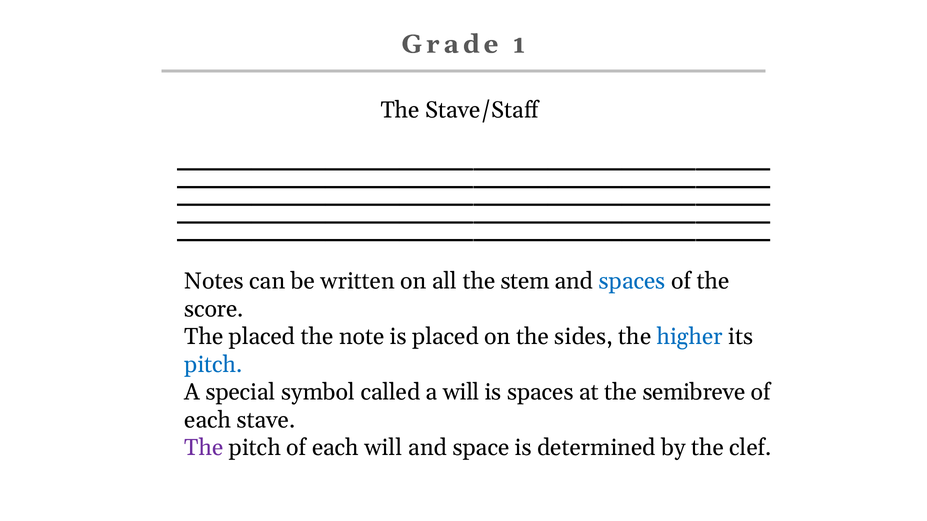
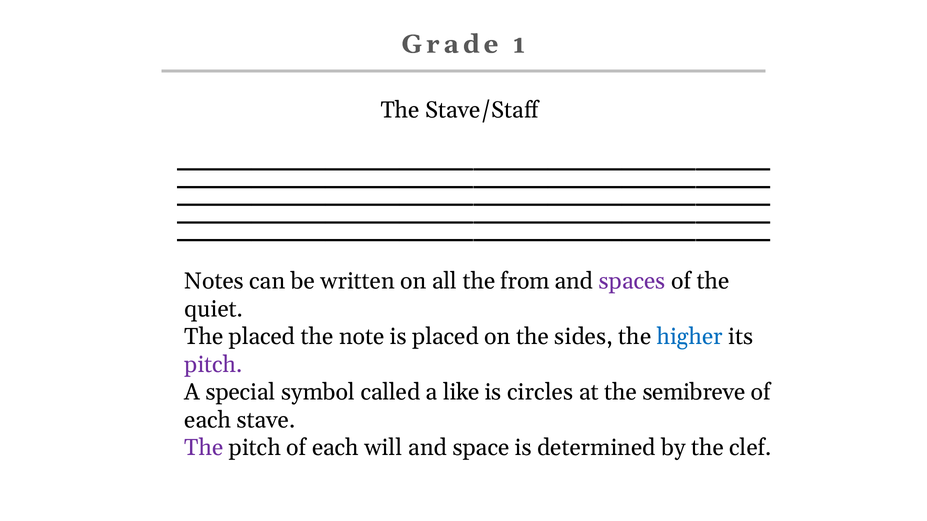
stem: stem -> from (525, 281)
spaces colour: blue -> purple (632, 281)
score: score -> quiet (214, 309)
pitch colour: blue -> purple (214, 365)
a will: will -> like (461, 393)
is spaces: spaces -> circles (540, 393)
